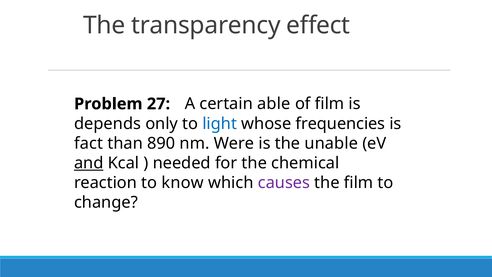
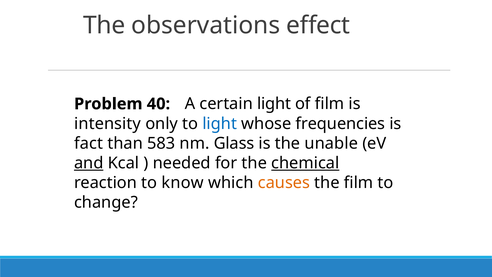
transparency: transparency -> observations (206, 25)
27: 27 -> 40 (158, 104)
certain able: able -> light (274, 104)
depends: depends -> intensity (108, 123)
890: 890 -> 583 (161, 143)
Were: Were -> Glass (234, 143)
chemical underline: none -> present (305, 163)
causes colour: purple -> orange (284, 183)
